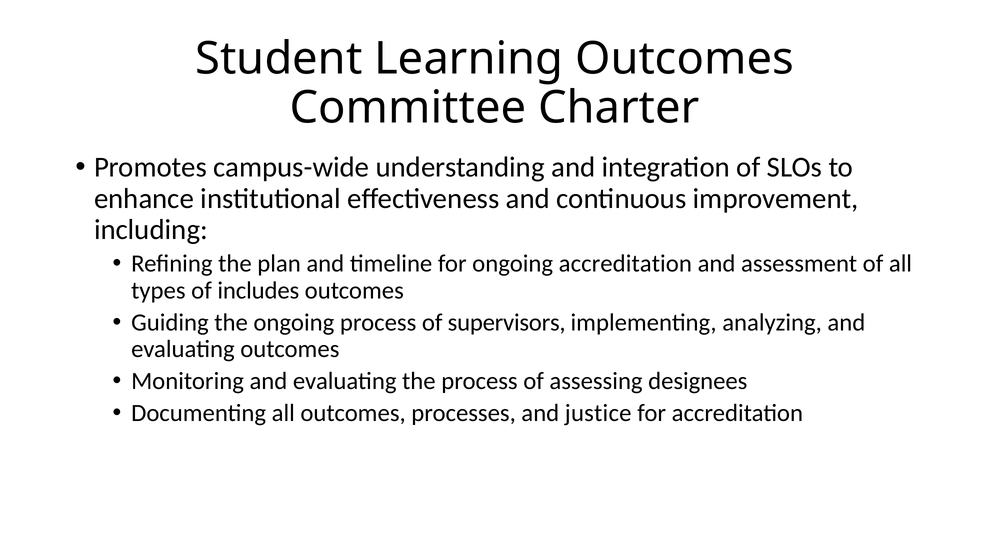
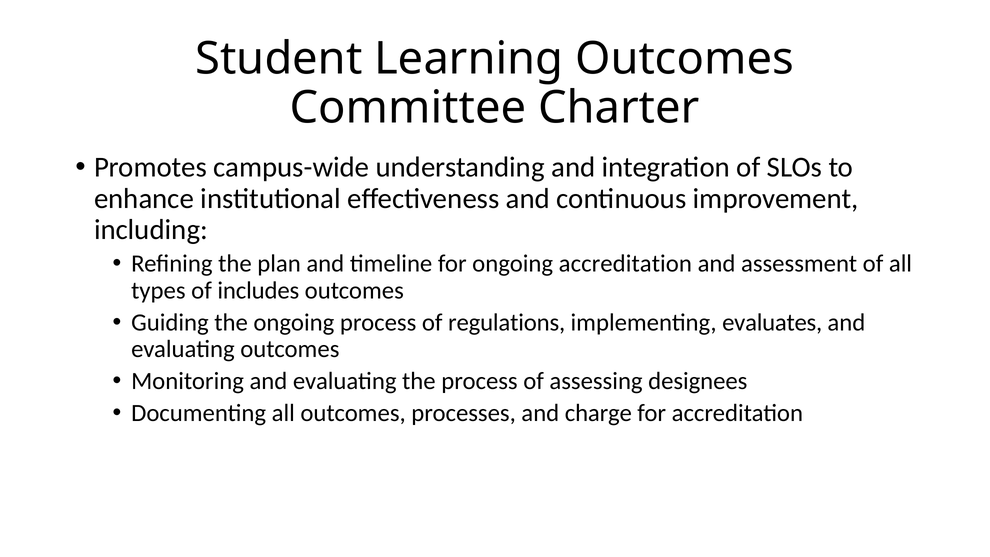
supervisors: supervisors -> regulations (507, 322)
analyzing: analyzing -> evaluates (772, 322)
justice: justice -> charge (598, 413)
